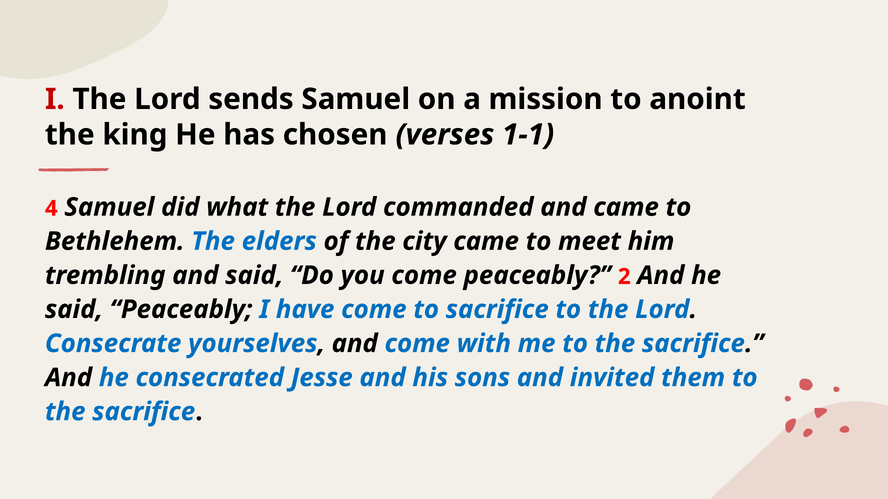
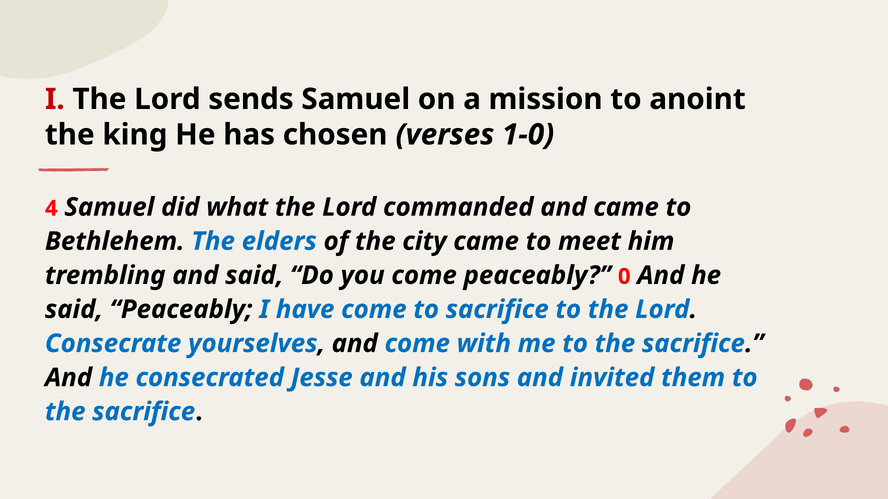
1-1: 1-1 -> 1-0 (528, 135)
2: 2 -> 0 (624, 277)
